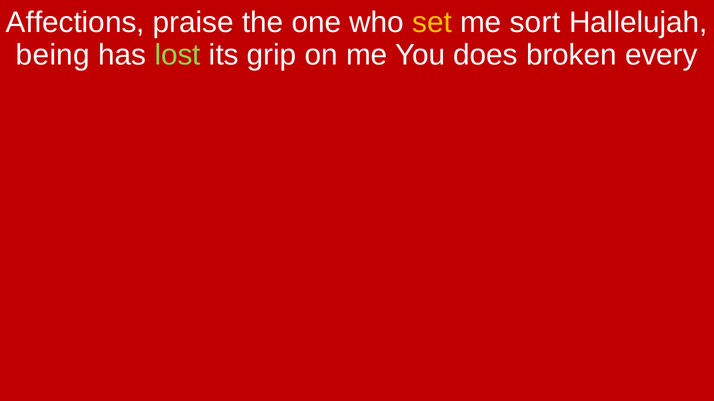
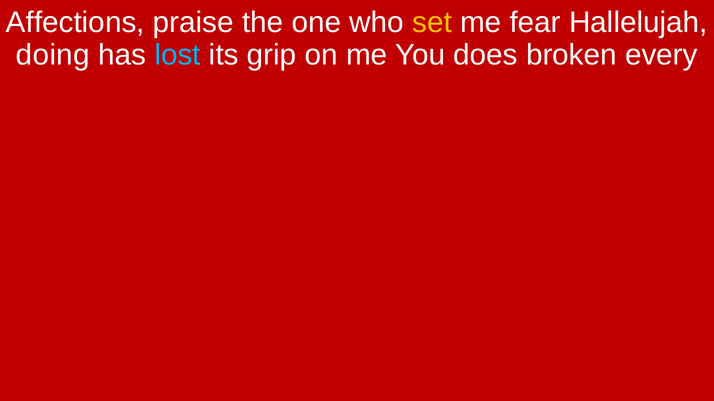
sort: sort -> fear (535, 23)
being: being -> doing (53, 55)
lost colour: light green -> light blue (178, 55)
